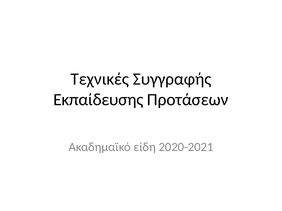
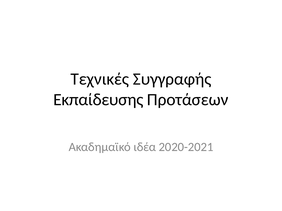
είδη: είδη -> ιδέα (145, 147)
